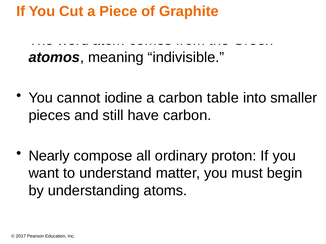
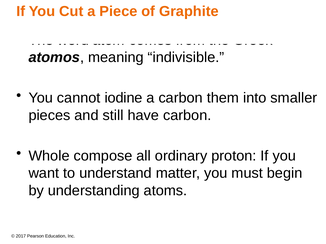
table: table -> them (223, 98)
Nearly: Nearly -> Whole (49, 156)
